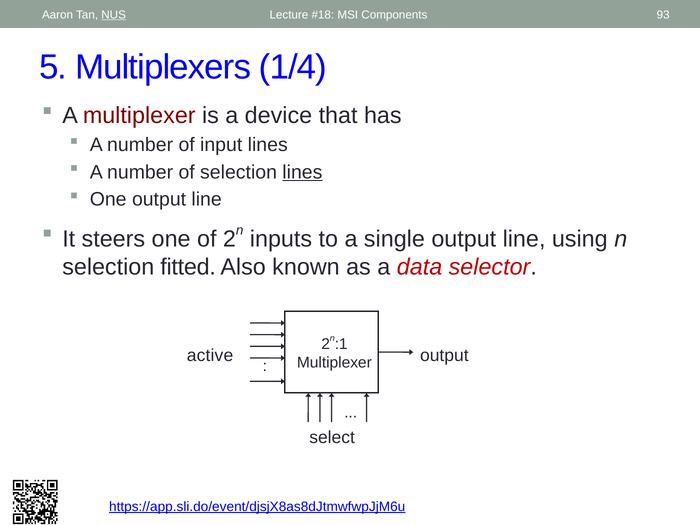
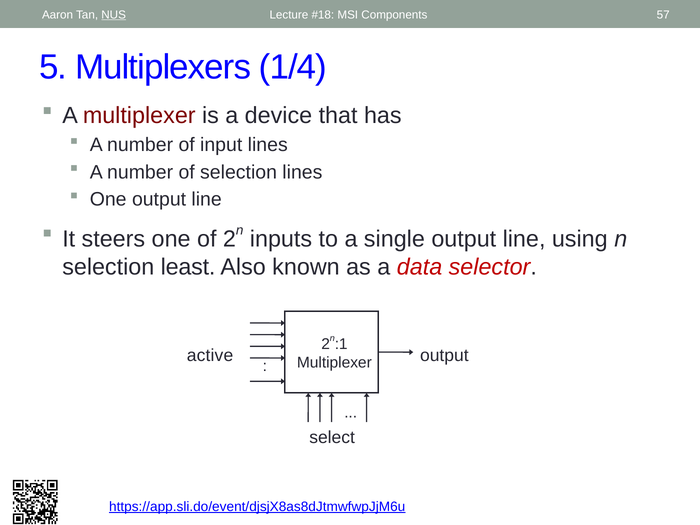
93: 93 -> 57 (663, 15)
lines underline: present -> none (302, 172)
fitted: fitted -> least (188, 267)
